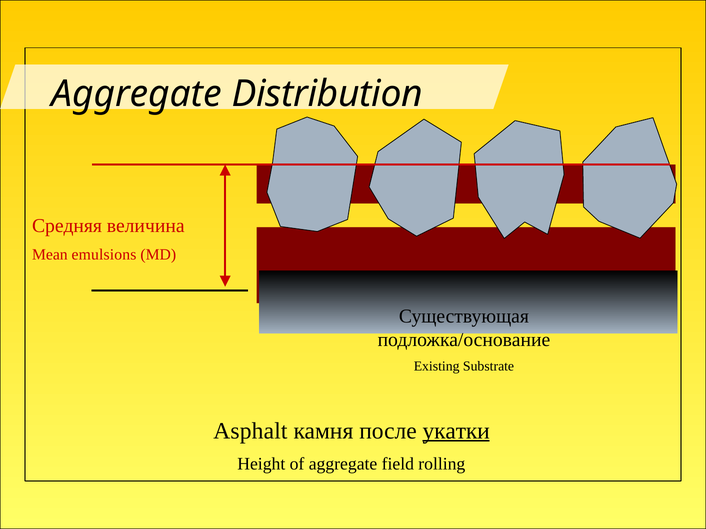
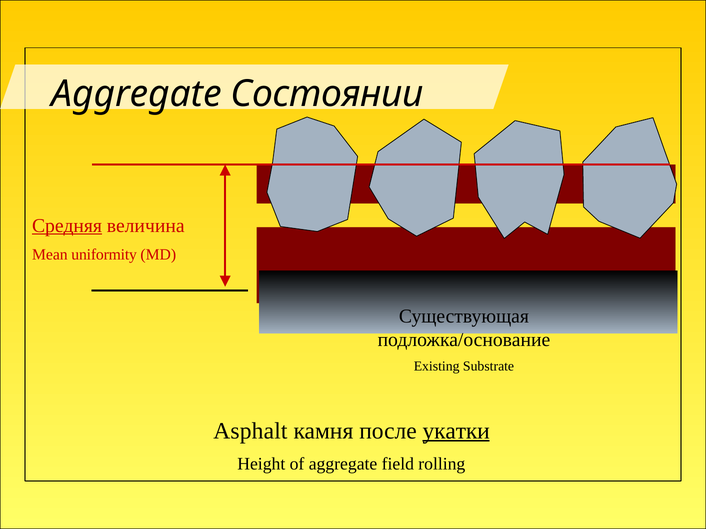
Distribution: Distribution -> Состоянии (327, 94)
Средняя underline: none -> present (67, 226)
emulsions: emulsions -> uniformity (104, 255)
